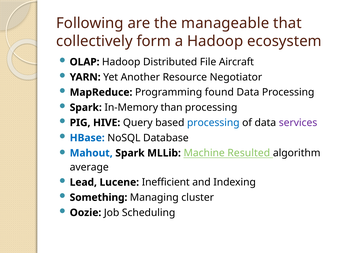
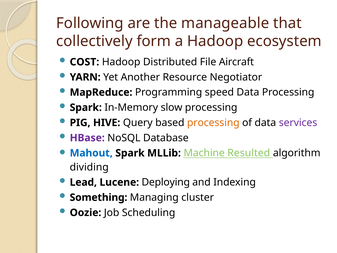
OLAP: OLAP -> COST (84, 62)
found: found -> speed (219, 92)
than: than -> slow (172, 107)
processing colour: blue -> orange (213, 123)
HBase colour: blue -> purple (87, 138)
average: average -> dividing (89, 167)
Inefficient: Inefficient -> Deploying (166, 182)
